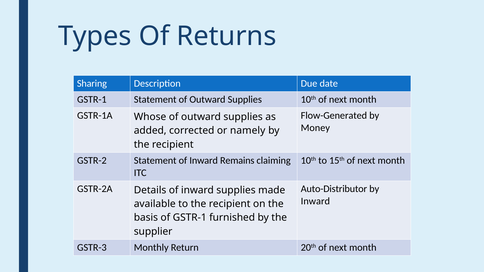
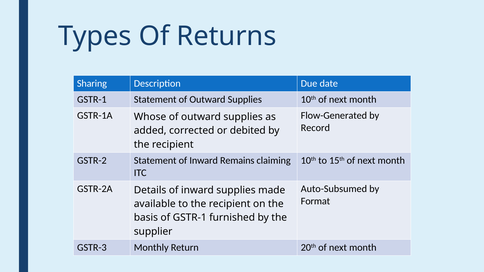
Money: Money -> Record (315, 128)
namely: namely -> debited (248, 131)
Auto-Distributor: Auto-Distributor -> Auto-Subsumed (334, 189)
Inward: Inward -> Format (315, 201)
